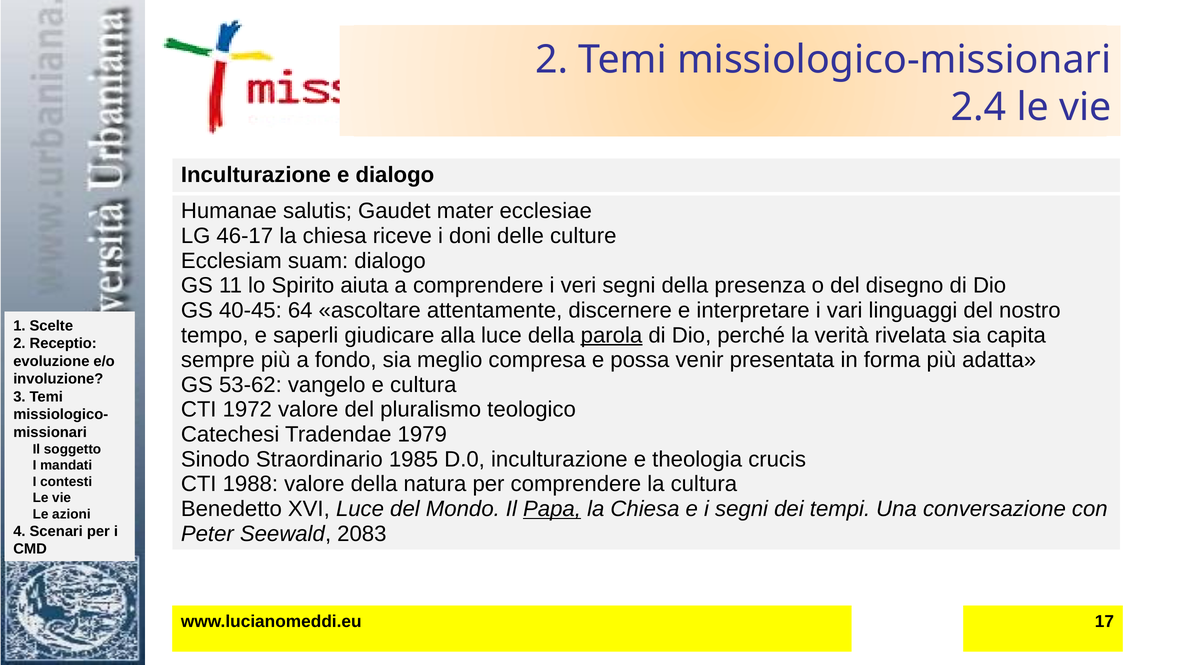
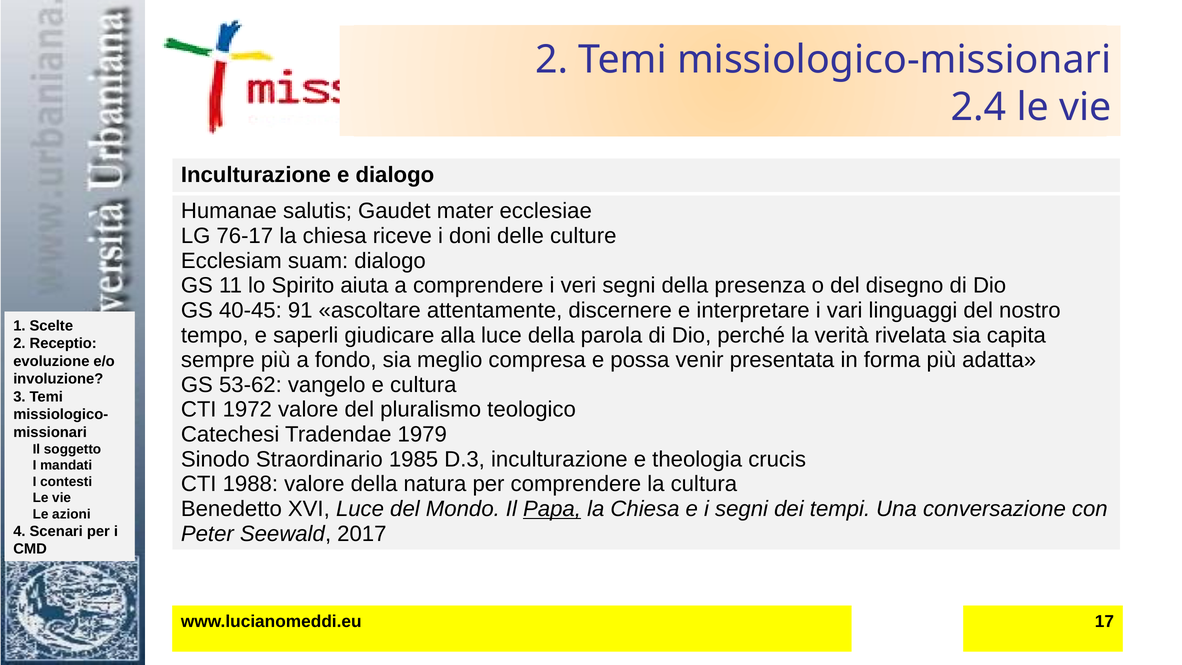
46-17: 46-17 -> 76-17 (245, 236)
64: 64 -> 91 (300, 310)
parola underline: present -> none (612, 335)
D.0: D.0 -> D.3 (465, 459)
2083: 2083 -> 2017 (362, 534)
